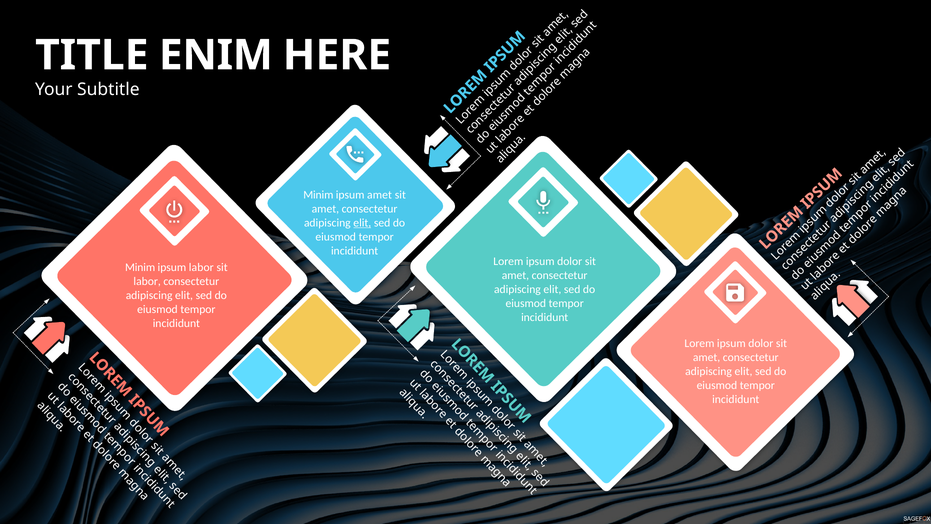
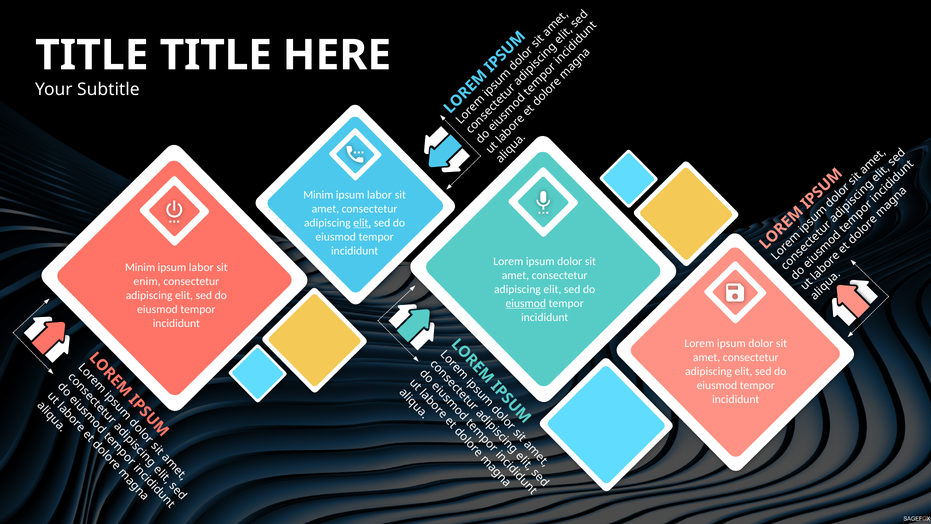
ENIM: ENIM -> TITLE (216, 55)
amet: amet -> labor (380, 195)
labor: labor -> enim (147, 281)
eiusmod underline: none -> present (526, 303)
